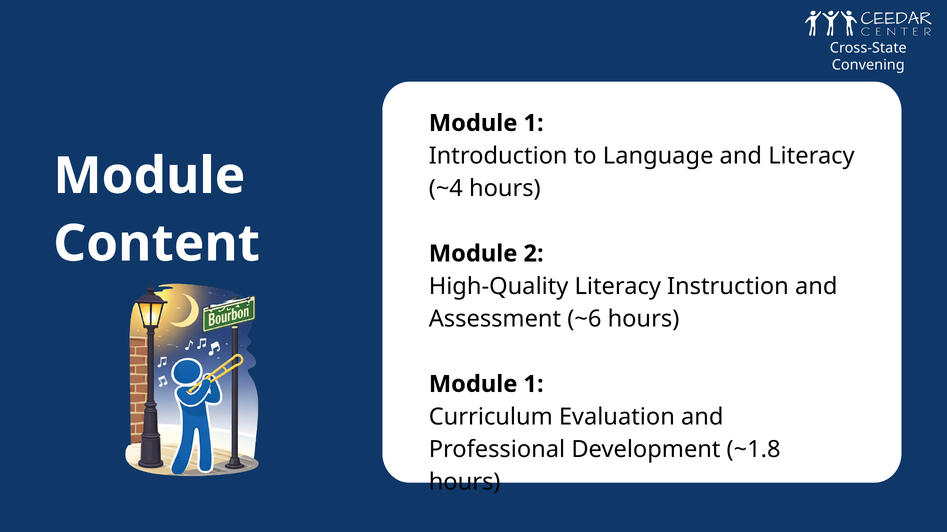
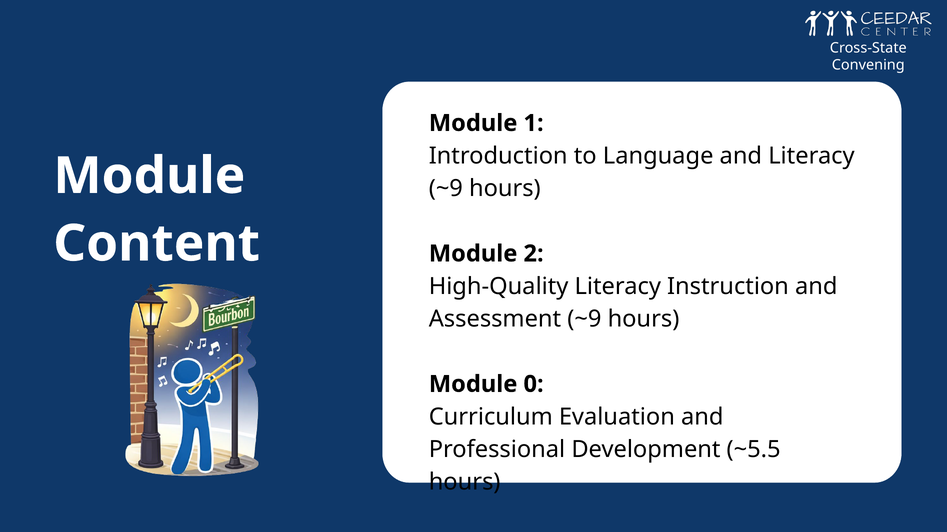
~4: ~4 -> ~9 (446, 189)
Assessment ~6: ~6 -> ~9 (584, 319)
1: 1 -> 0 (534, 385)
~1.8: ~1.8 -> ~5.5 (754, 450)
